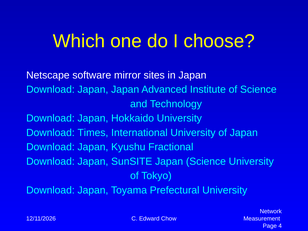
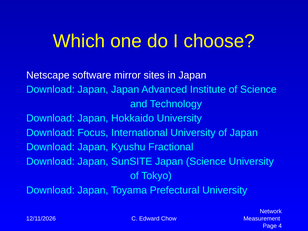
Times: Times -> Focus (93, 133)
